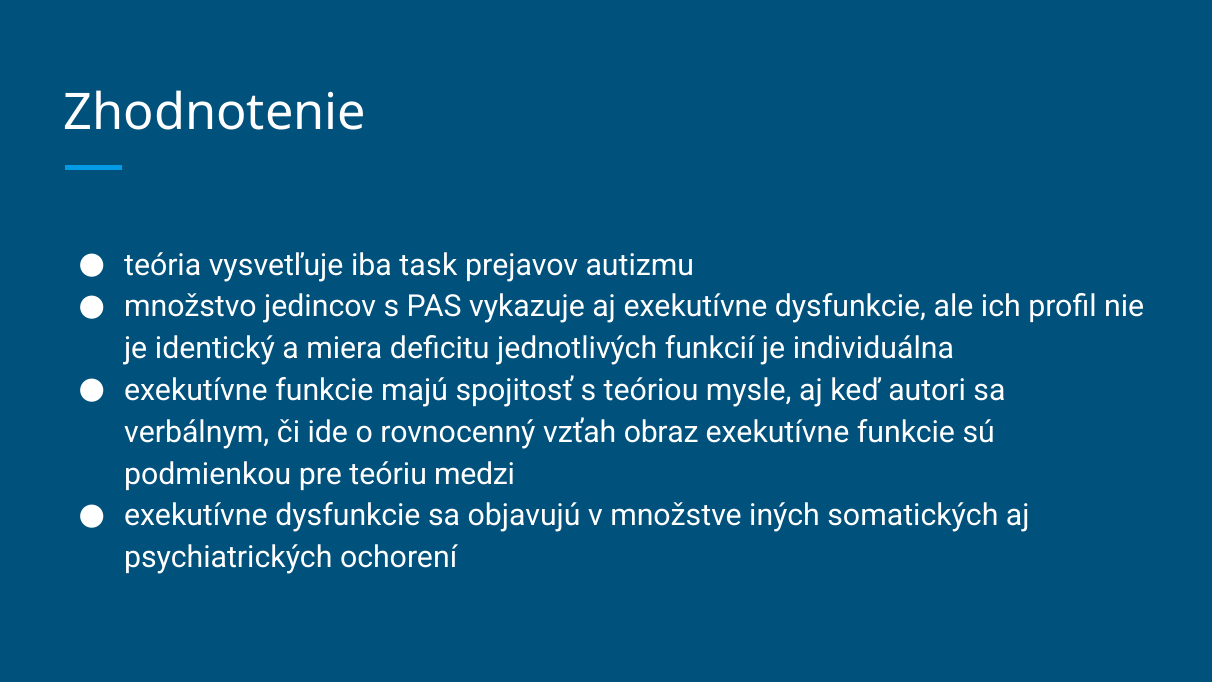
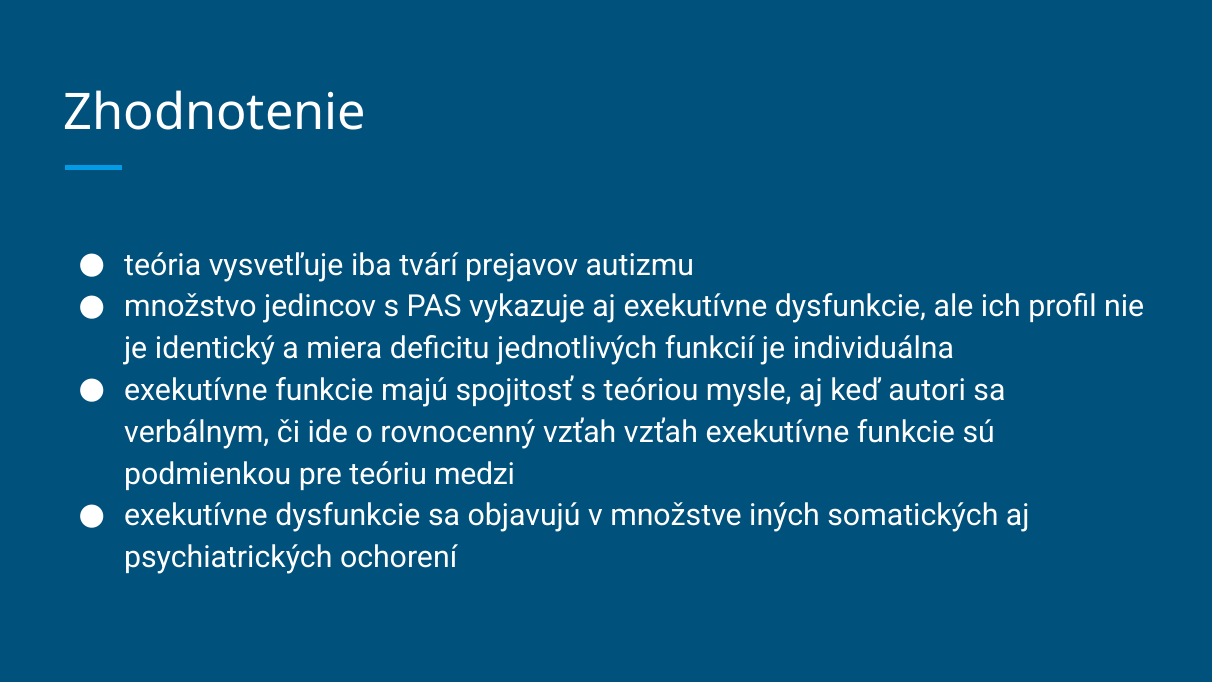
task: task -> tvárí (429, 265)
vzťah obraz: obraz -> vzťah (661, 432)
